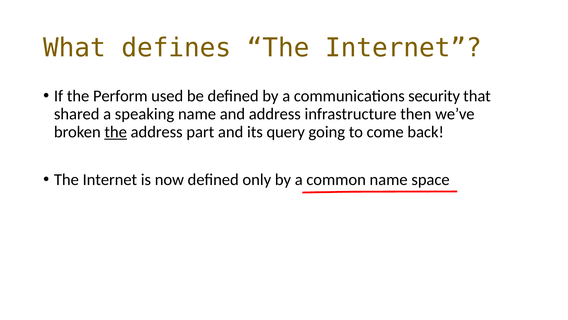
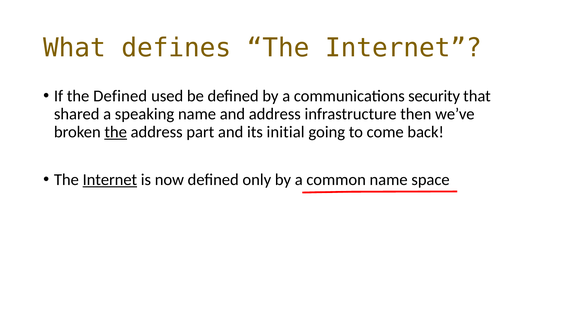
the Perform: Perform -> Defined (120, 96)
query: query -> initial (286, 132)
Internet underline: none -> present (110, 179)
